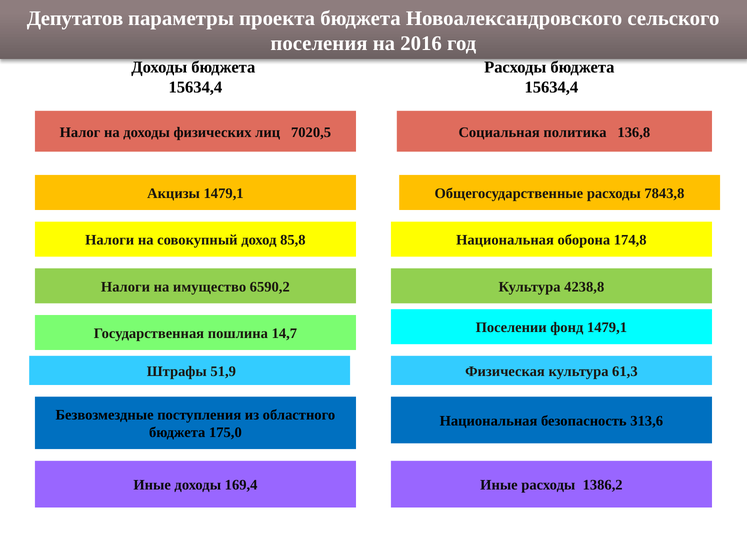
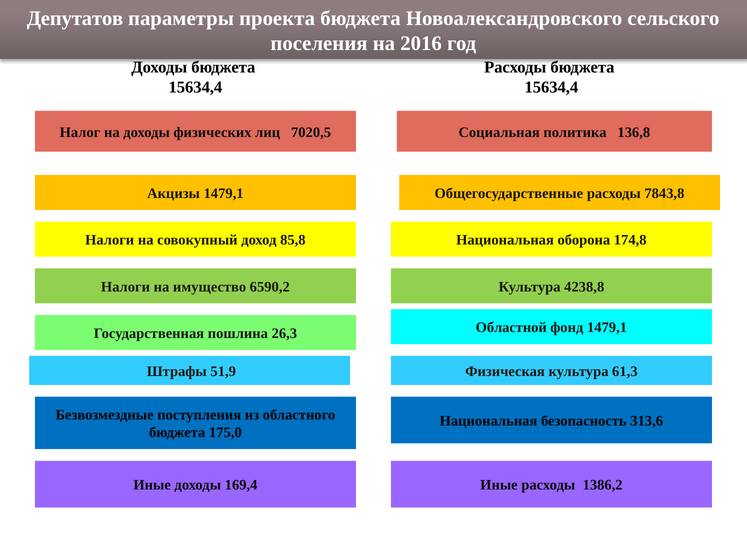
Поселении: Поселении -> Областной (511, 328)
14,7: 14,7 -> 26,3 (284, 334)
